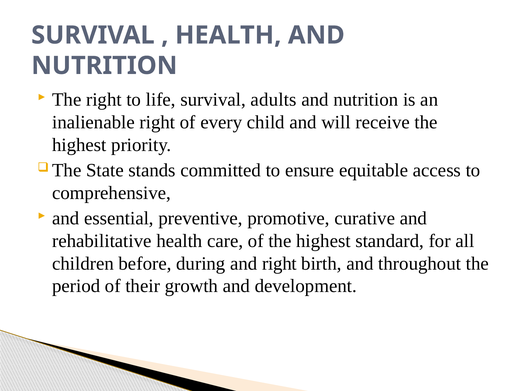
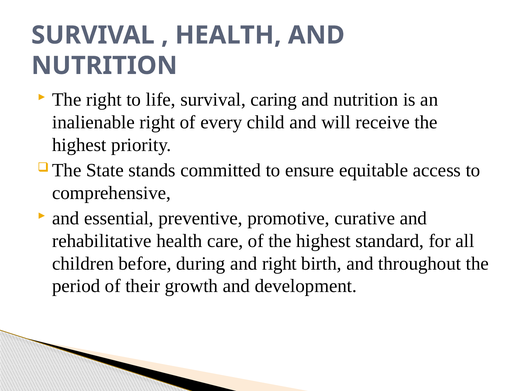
adults: adults -> caring (274, 100)
